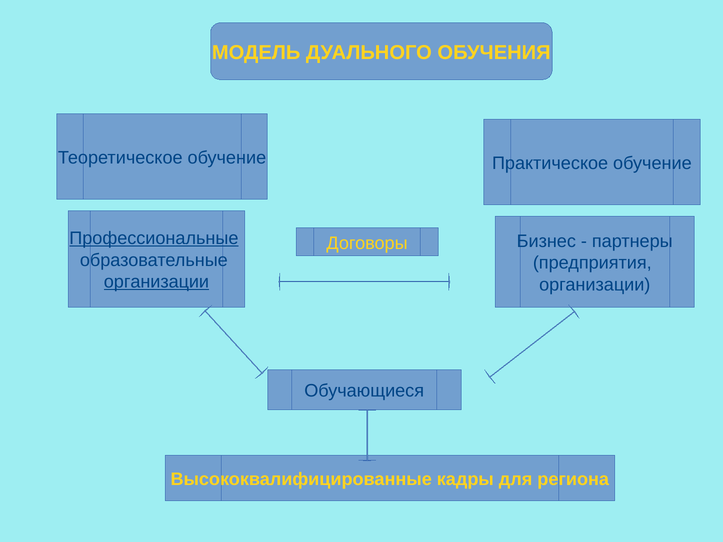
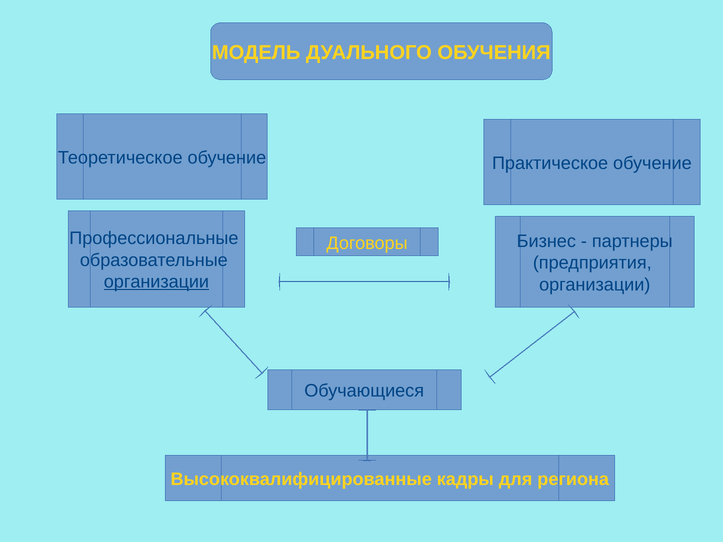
Профессиональные underline: present -> none (154, 239)
